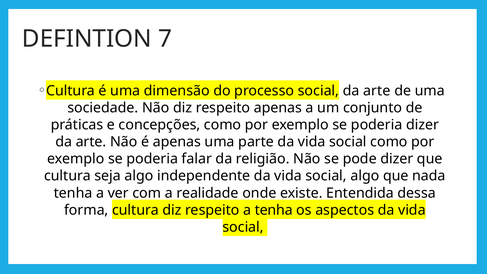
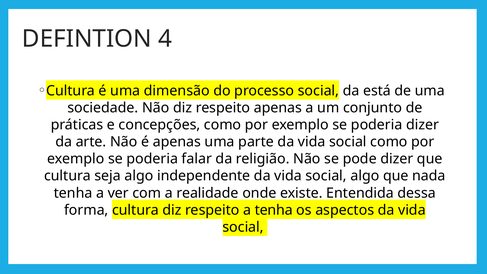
7: 7 -> 4 (165, 39)
social da arte: arte -> está (377, 91)
